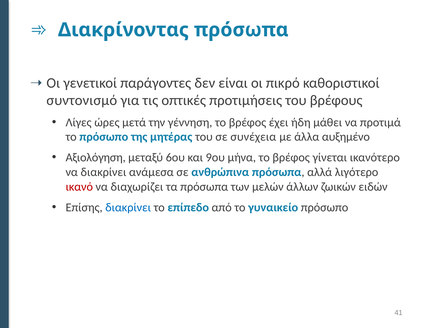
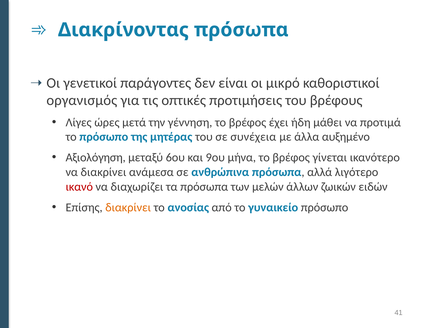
πικρό: πικρό -> μικρό (283, 83)
συντονισμό: συντονισμό -> οργανισμός (82, 100)
διακρίνει colour: blue -> orange (128, 207)
επίπεδο: επίπεδο -> ανοσίας (188, 207)
